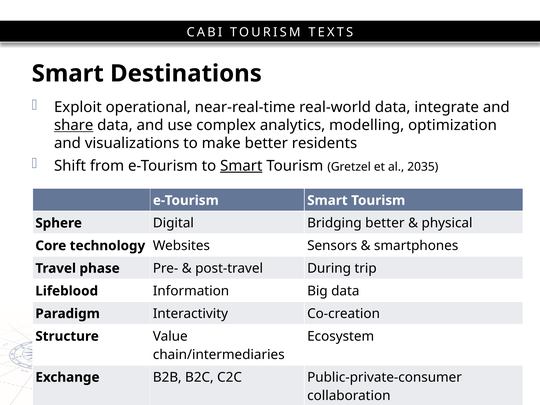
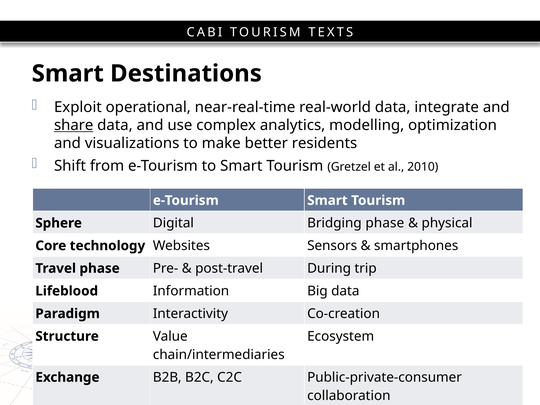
Smart underline: present -> none (241, 166)
2035: 2035 -> 2010 (423, 167)
Bridging better: better -> phase (385, 223)
